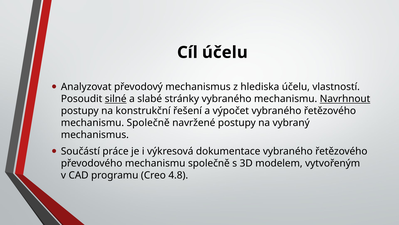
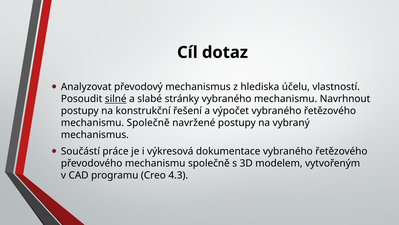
Cíl účelu: účelu -> dotaz (225, 52)
Navrhnout underline: present -> none (345, 99)
4.8: 4.8 -> 4.3 (178, 175)
